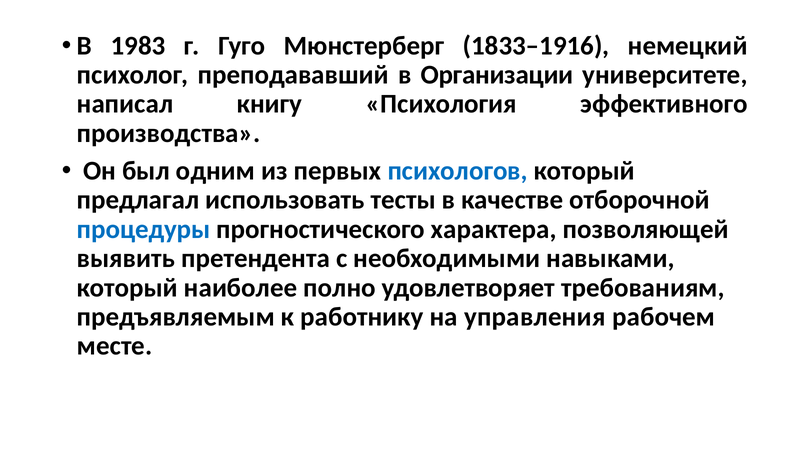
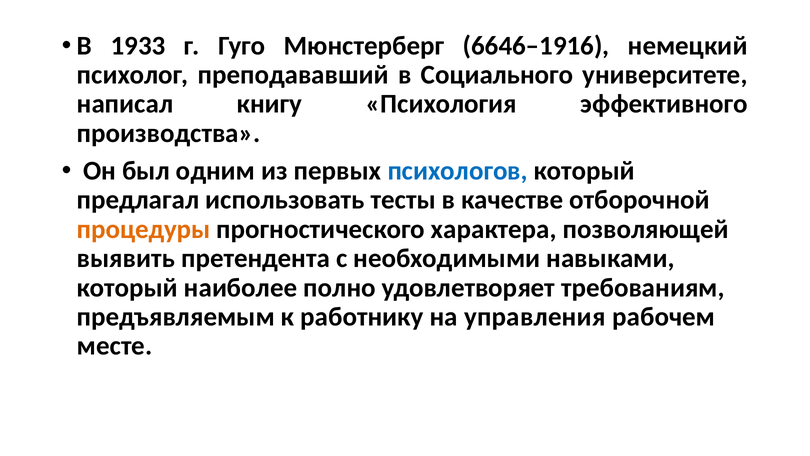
1983: 1983 -> 1933 (138, 46)
1833–1916: 1833–1916 -> 6646–1916 (536, 46)
Организации: Организации -> Социального (497, 75)
процедуры colour: blue -> orange (144, 229)
